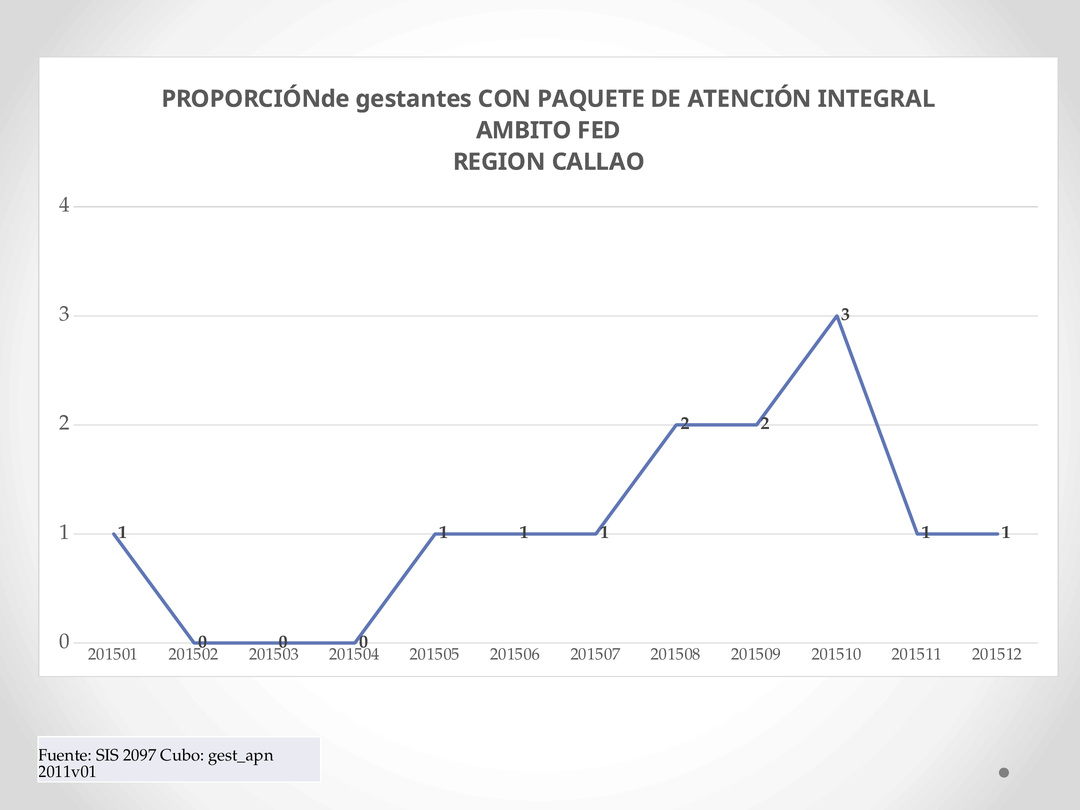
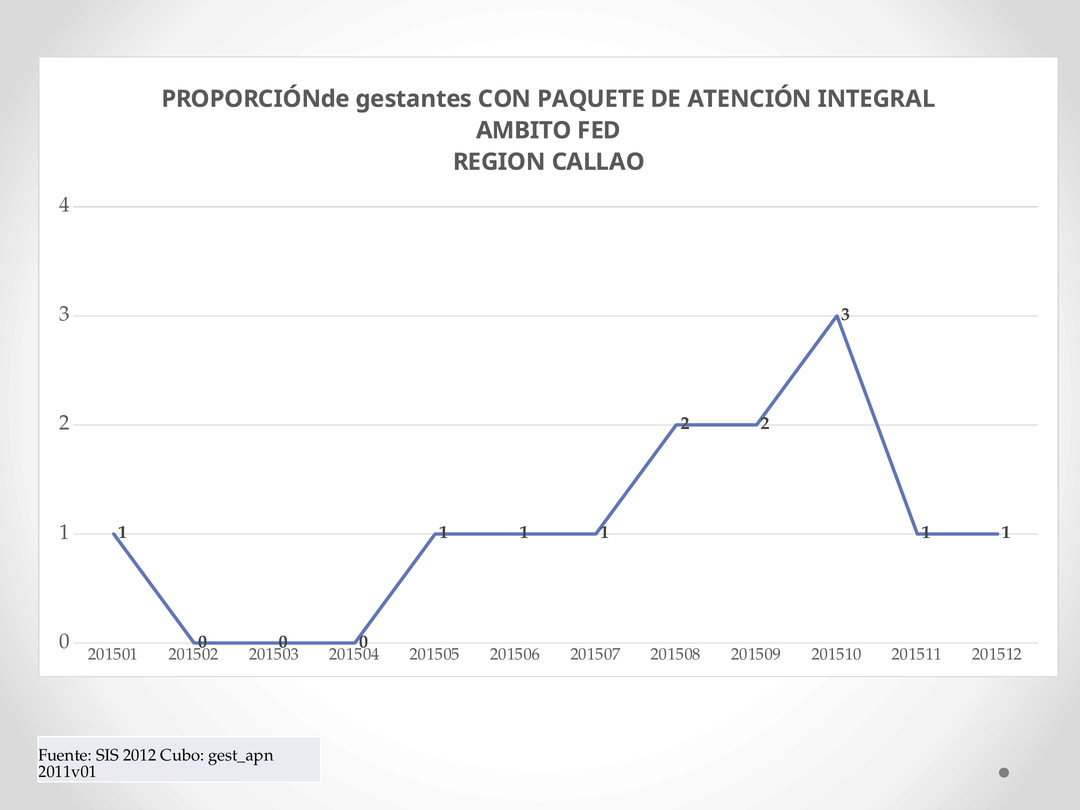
2097: 2097 -> 2012 (140, 755)
